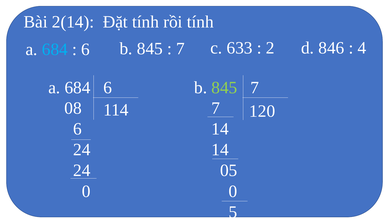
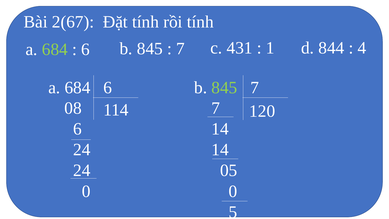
2(14: 2(14 -> 2(67 (73, 22)
684 colour: light blue -> light green (55, 49)
633: 633 -> 431 (240, 48)
2: 2 -> 1 (270, 48)
846: 846 -> 844 (331, 48)
